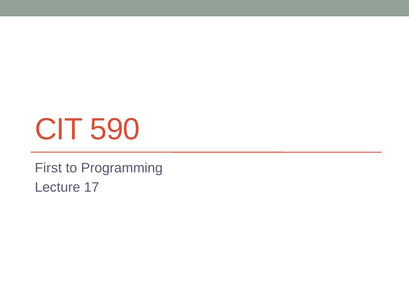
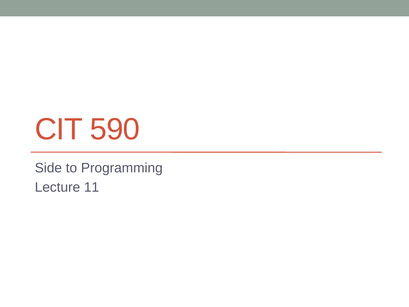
First: First -> Side (48, 168)
17: 17 -> 11 (92, 187)
